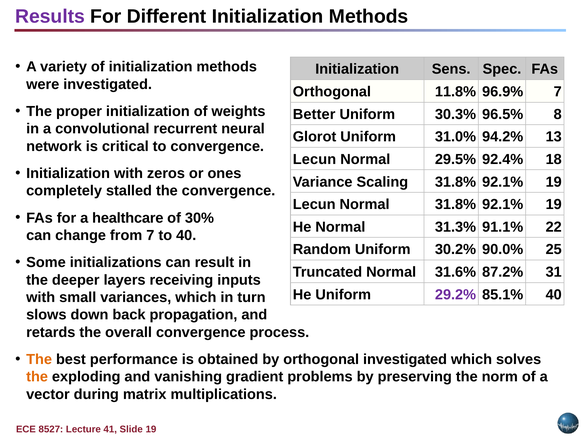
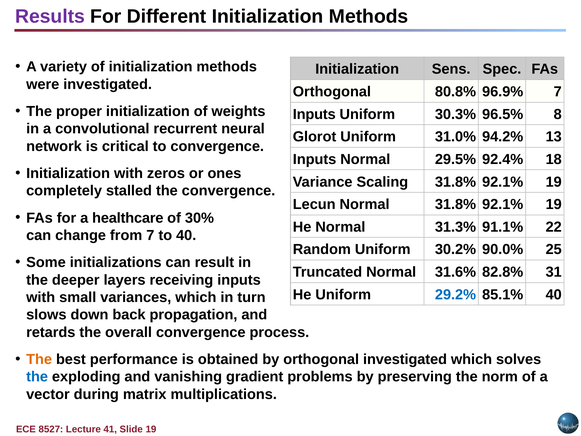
11.8%: 11.8% -> 80.8% (455, 92)
Better: Better -> Inputs (314, 114)
Lecun: Lecun -> Inputs (315, 159)
87.2%: 87.2% -> 82.8% (503, 272)
29.2% colour: purple -> blue (455, 294)
the colour: orange -> blue (37, 377)
